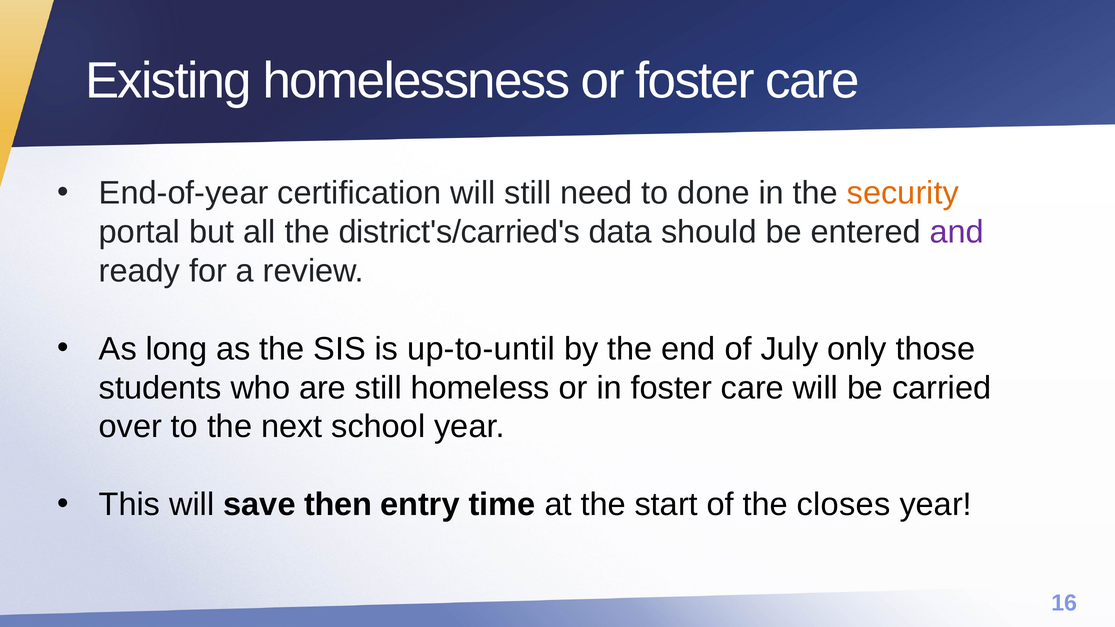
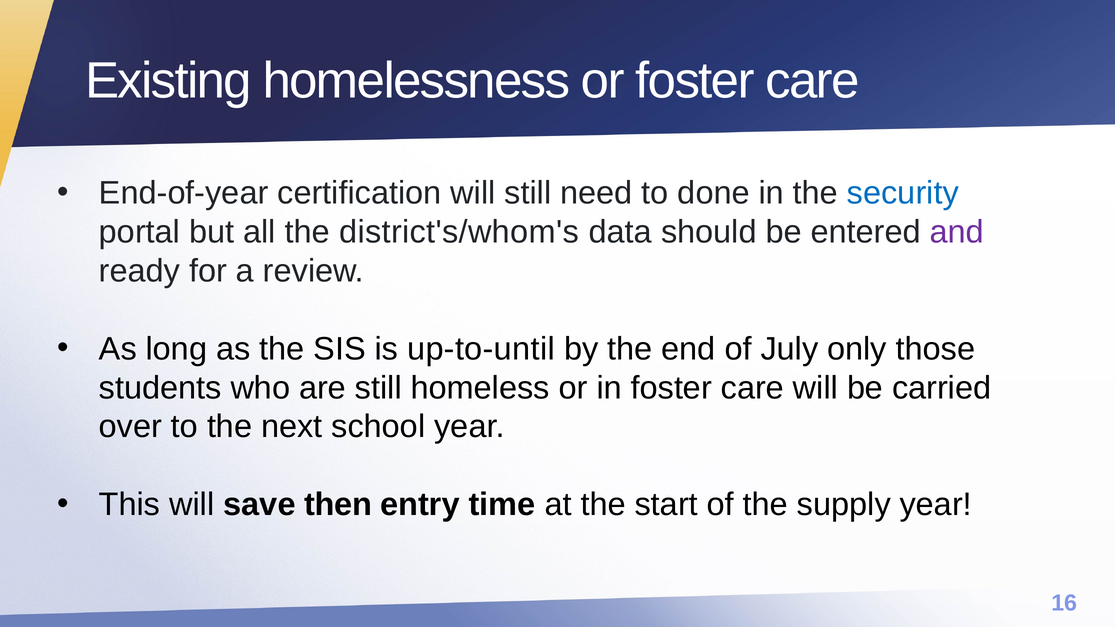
security colour: orange -> blue (903, 193)
district's/carried's: district's/carried's -> district's/whom's (459, 232)
closes: closes -> supply (844, 505)
